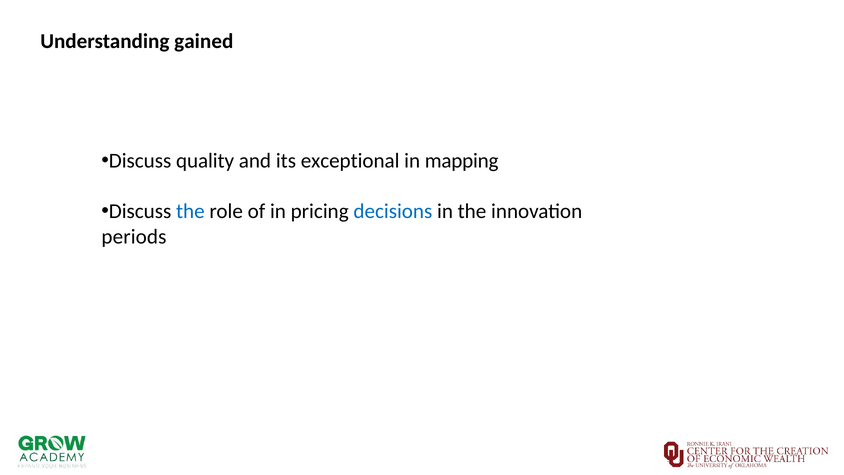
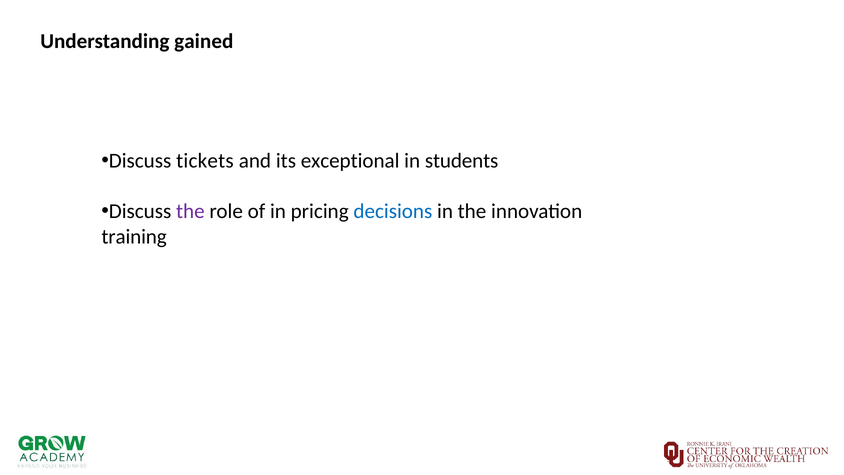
quality: quality -> tickets (205, 161)
mapping: mapping -> students (462, 161)
the colour: blue -> purple (190, 211)
periods: periods -> training (134, 237)
